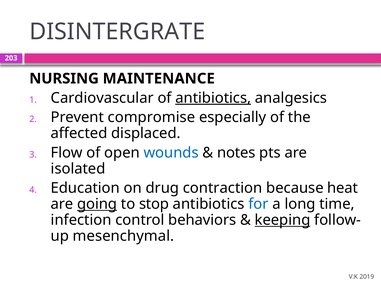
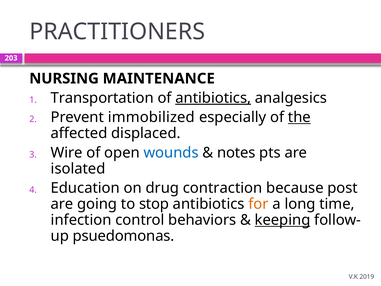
DISINTERGRATE: DISINTERGRATE -> PRACTITIONERS (117, 32)
Cardiovascular: Cardiovascular -> Transportation (102, 98)
compromise: compromise -> immobilized (151, 117)
the underline: none -> present (299, 117)
Flow: Flow -> Wire (67, 152)
heat: heat -> post (343, 188)
going underline: present -> none (97, 204)
for colour: blue -> orange (258, 204)
mesenchymal: mesenchymal -> psuedomonas (124, 236)
